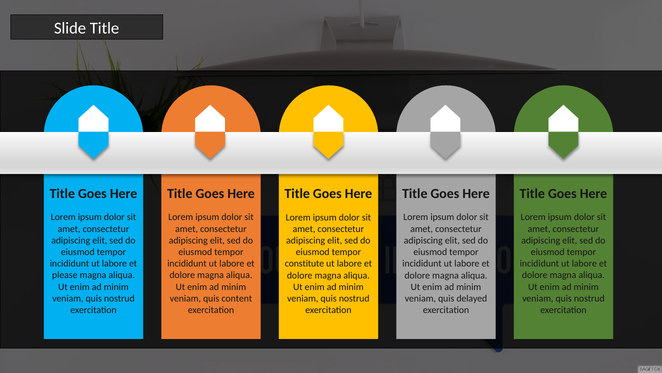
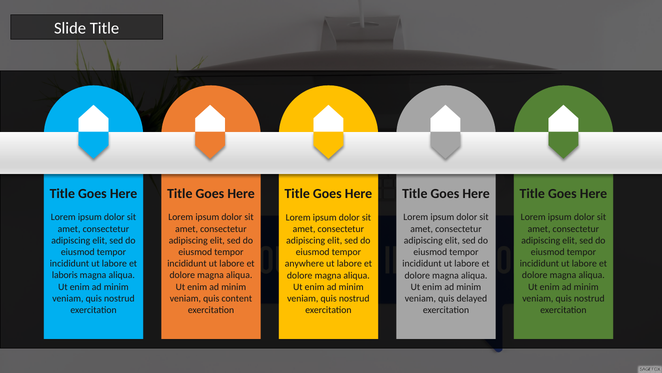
constitute: constitute -> anywhere (304, 263)
please: please -> laboris (65, 275)
